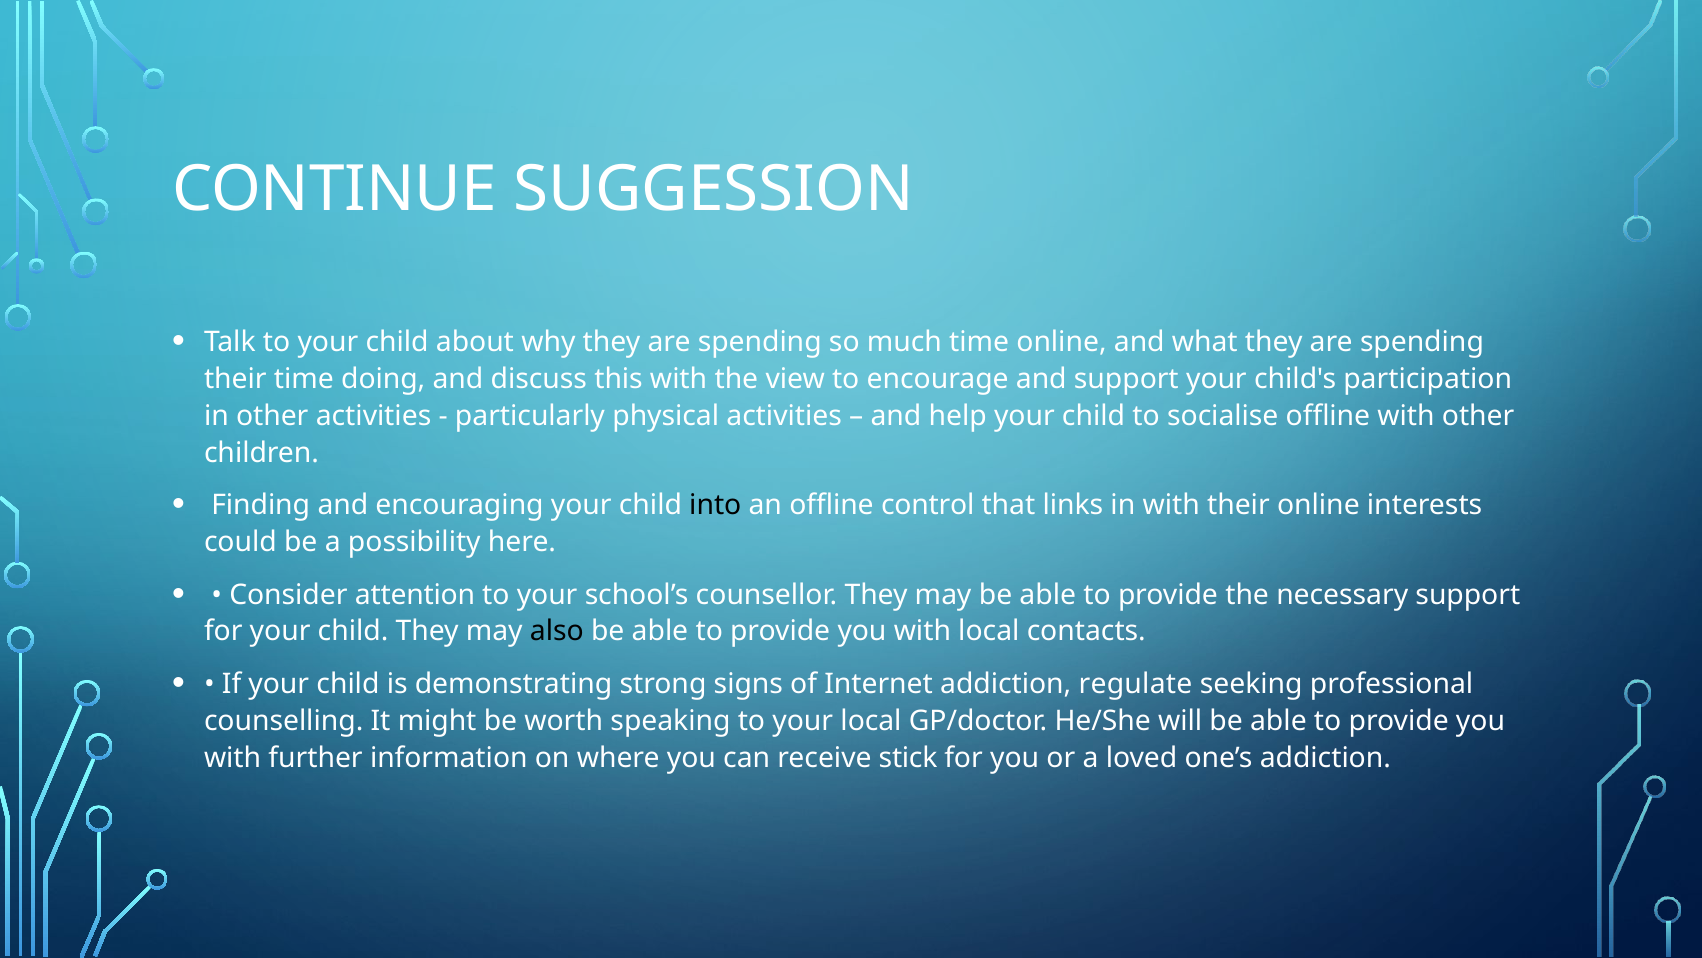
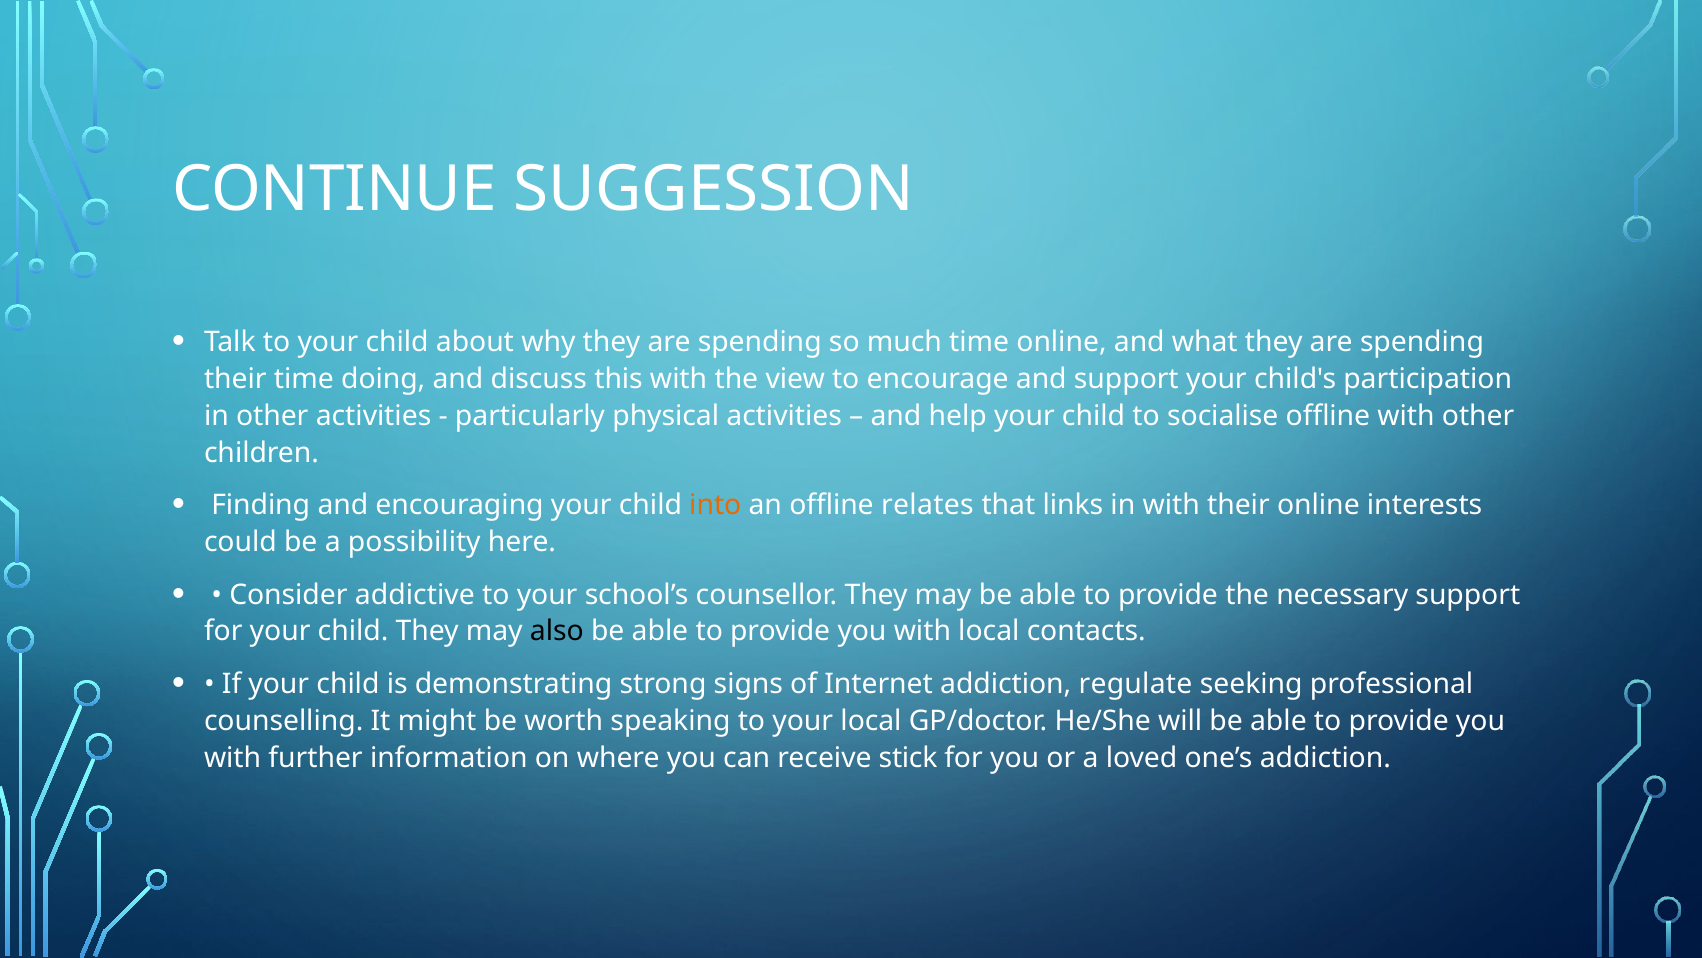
into colour: black -> orange (715, 505)
control: control -> relates (927, 505)
attention: attention -> addictive (415, 594)
